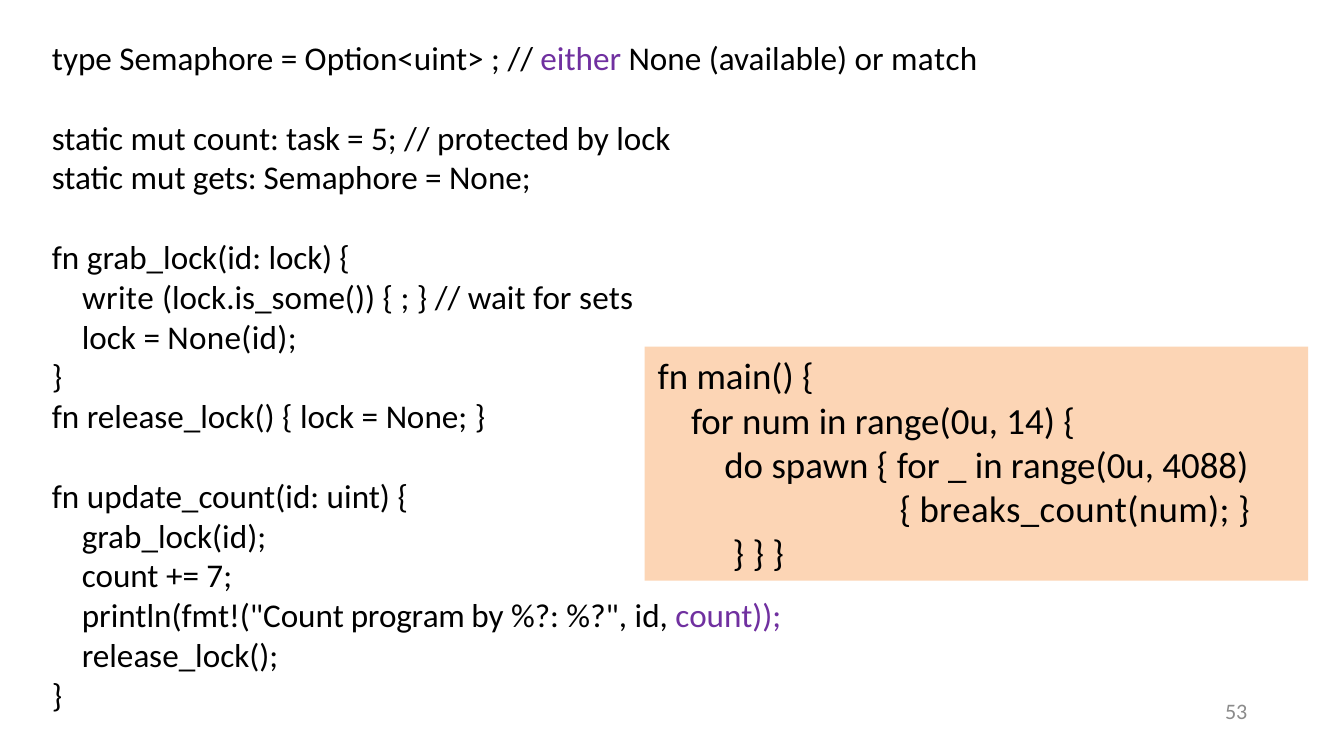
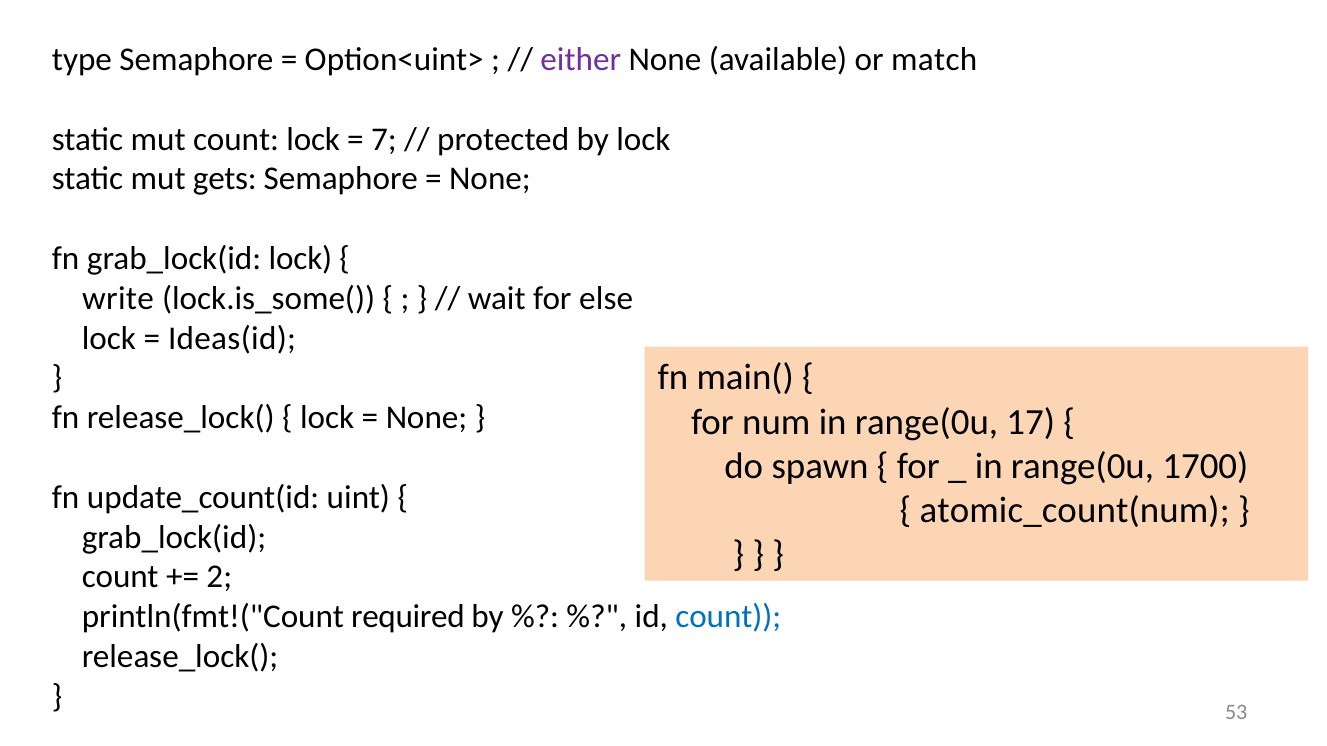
count task: task -> lock (313, 139)
5: 5 -> 7 (384, 139)
sets: sets -> else (606, 299)
None(id: None(id -> Ideas(id (232, 338)
14: 14 -> 17 (1031, 422)
4088: 4088 -> 1700 (1205, 466)
breaks_count(num: breaks_count(num -> atomic_count(num (1075, 511)
7: 7 -> 2 (219, 577)
program: program -> required (408, 617)
count colour: purple -> blue (728, 617)
